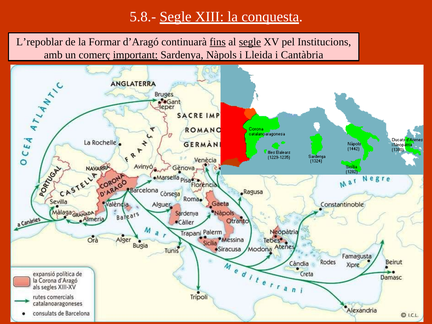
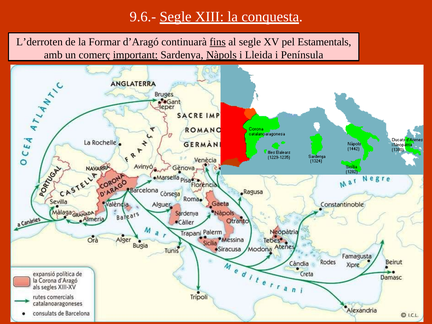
5.8.-: 5.8.- -> 9.6.- (143, 17)
L’repoblar: L’repoblar -> L’derroten (40, 42)
segle underline: present -> none (250, 42)
Institucions: Institucions -> Estamentals (324, 42)
Nàpols underline: none -> present (221, 55)
Cantàbria: Cantàbria -> Península (302, 55)
